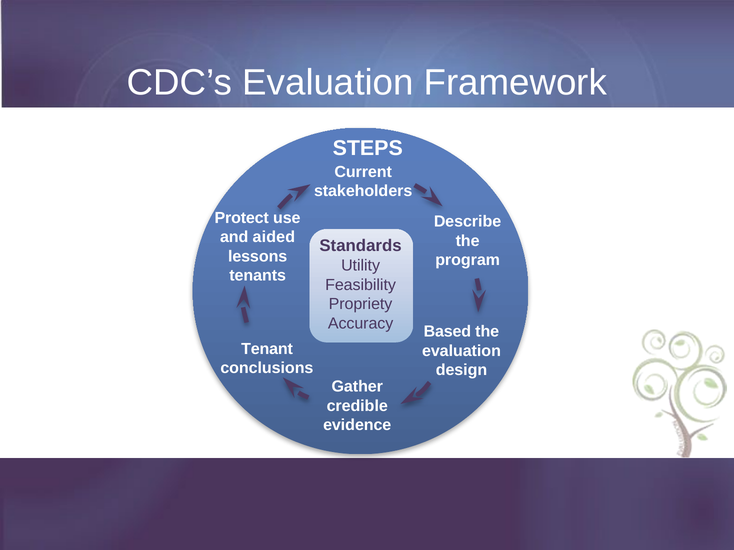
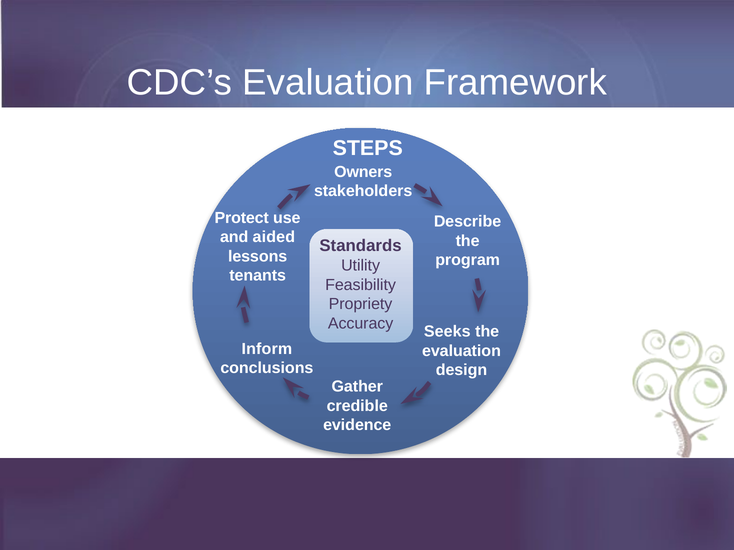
Current: Current -> Owners (363, 172)
Based: Based -> Seeks (447, 332)
Tenant: Tenant -> Inform (267, 349)
